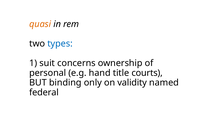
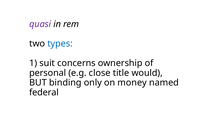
quasi colour: orange -> purple (40, 24)
hand: hand -> close (100, 73)
courts: courts -> would (147, 73)
validity: validity -> money (132, 82)
